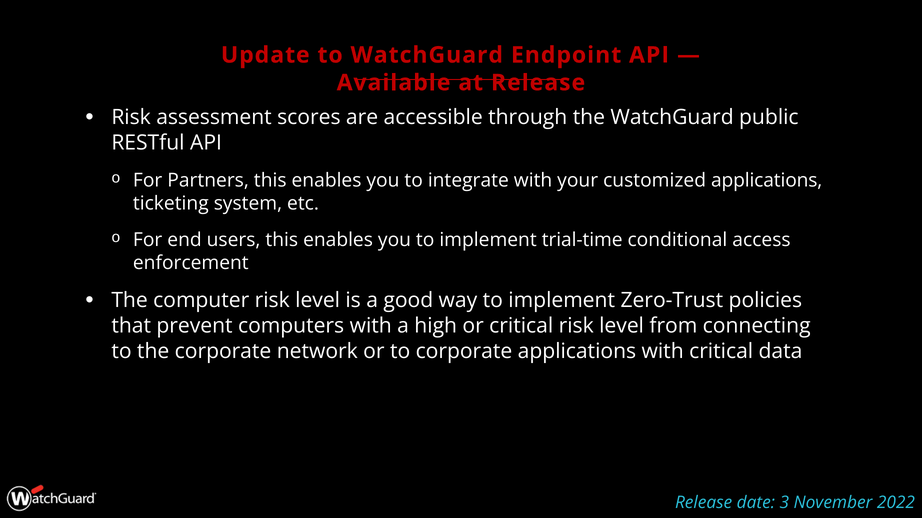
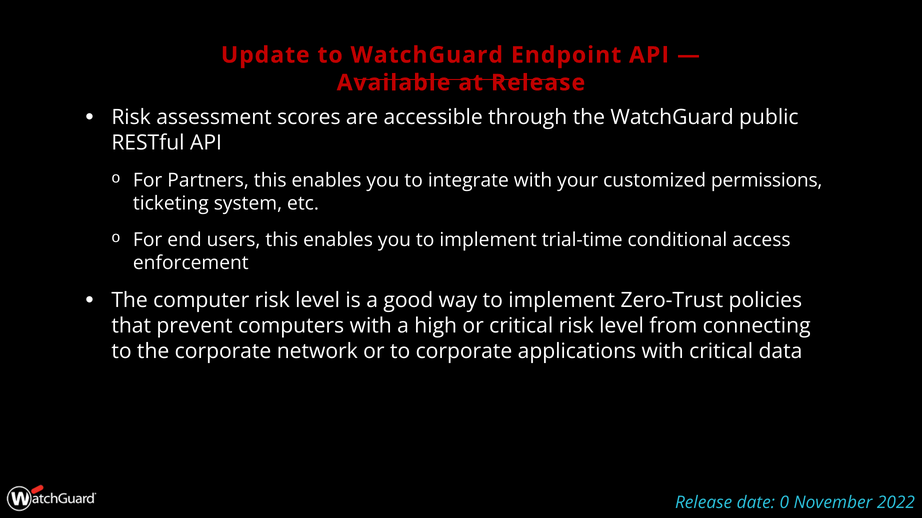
customized applications: applications -> permissions (767, 180)
3: 3 -> 0 (784, 503)
